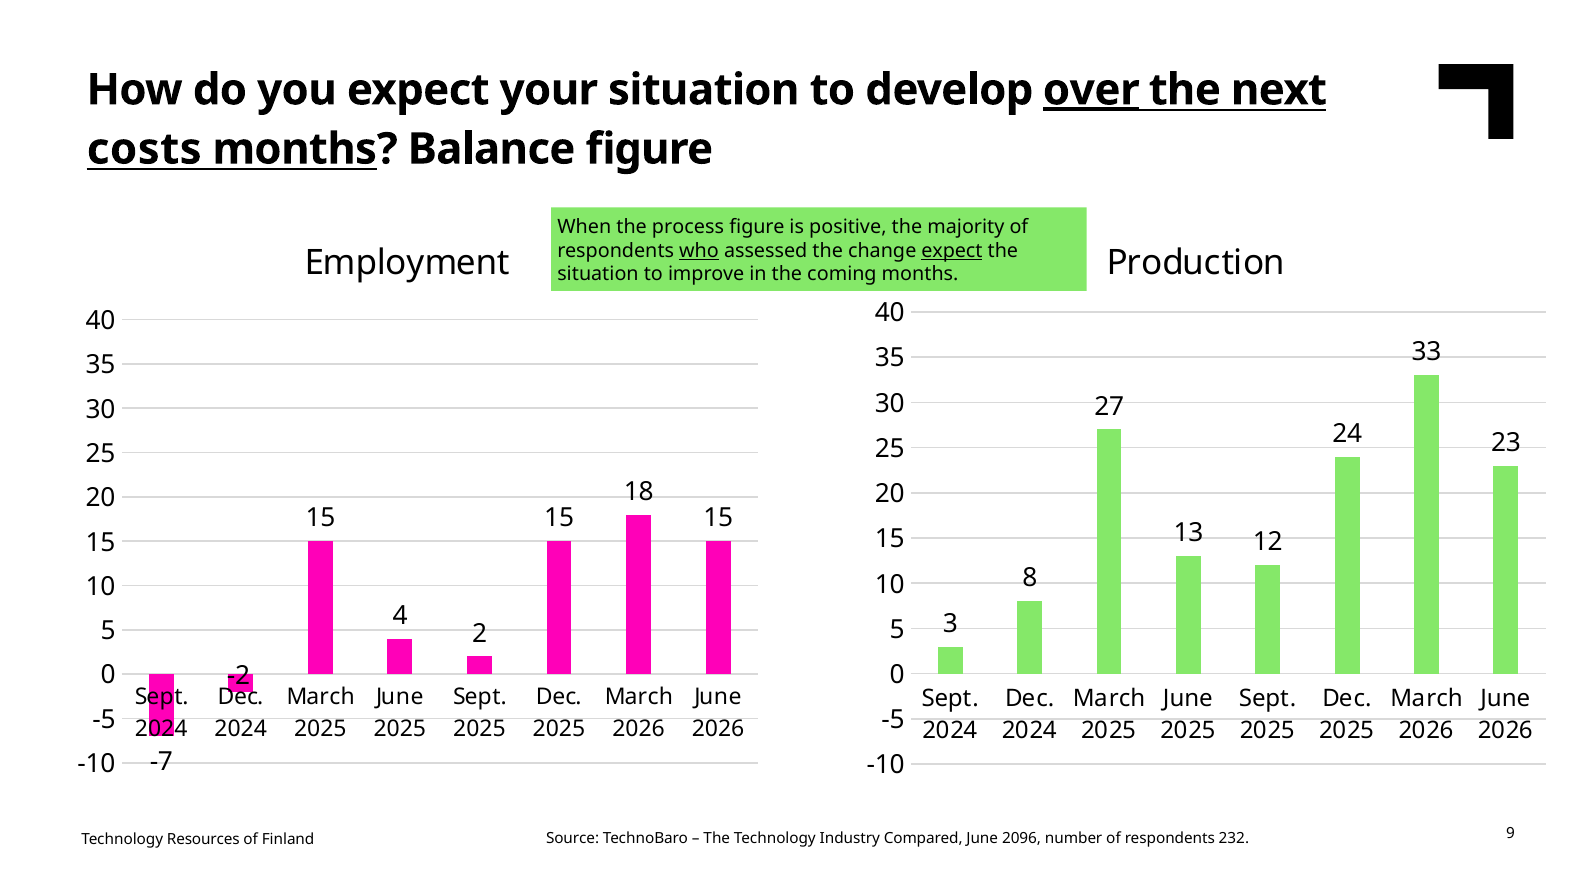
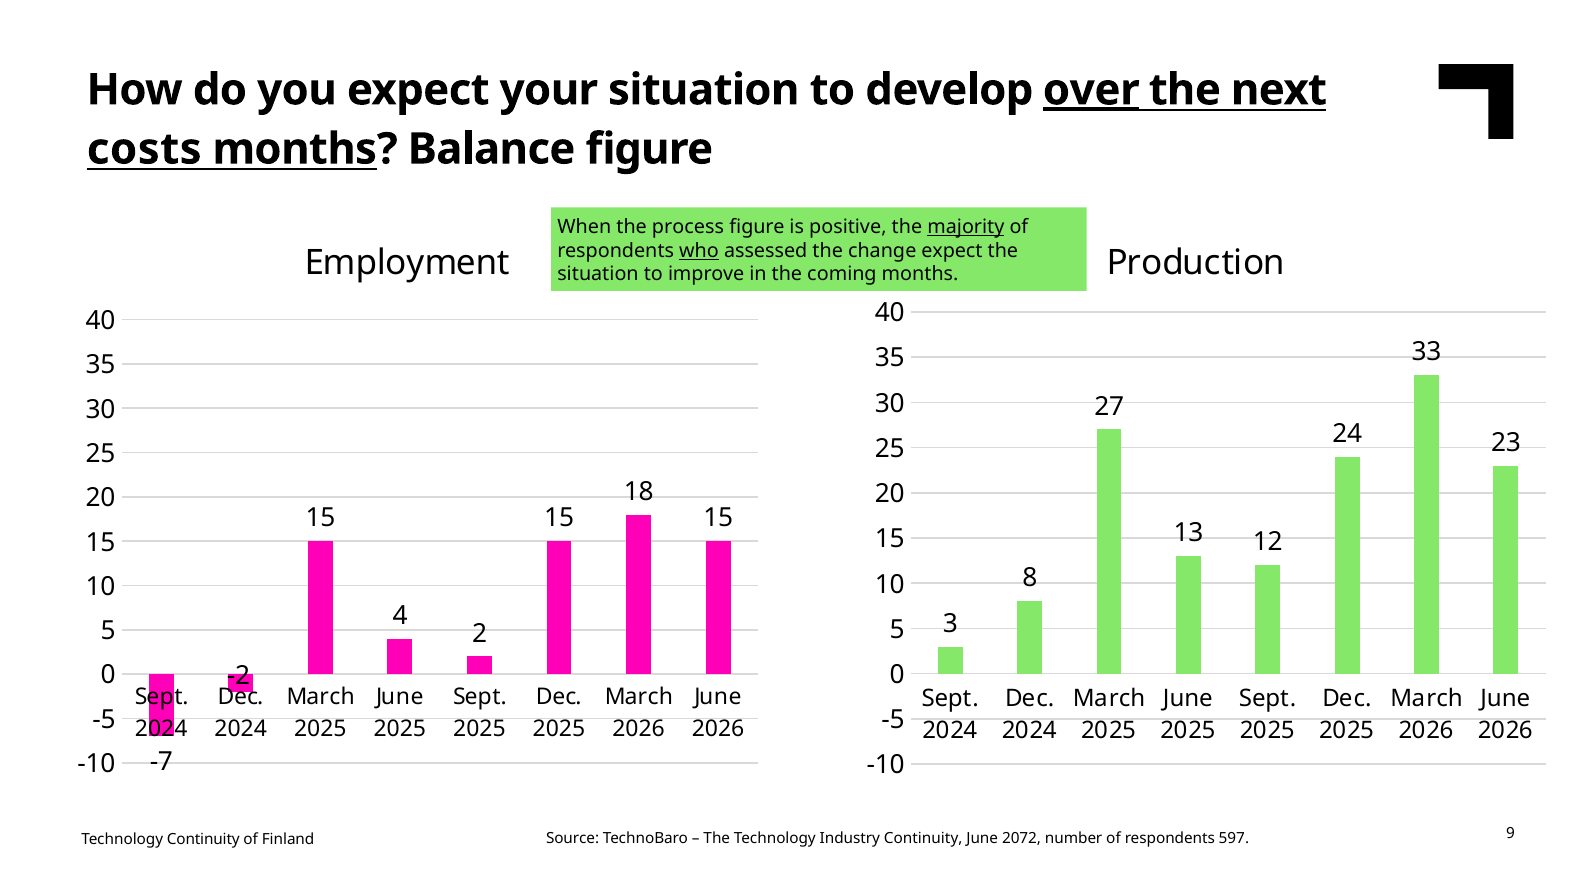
majority underline: none -> present (966, 227)
expect underline: present -> none (952, 251)
Technology Resources: Resources -> Continuity (203, 840)
Industry Compared: Compared -> Continuity (923, 839)
2096: 2096 -> 2072 (1022, 839)
232: 232 -> 597 (1234, 839)
